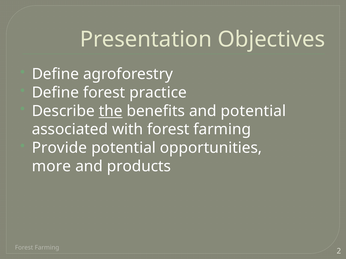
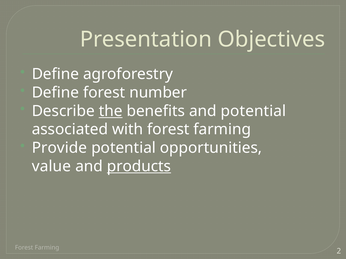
practice: practice -> number (158, 93)
more: more -> value (51, 167)
products underline: none -> present (139, 167)
